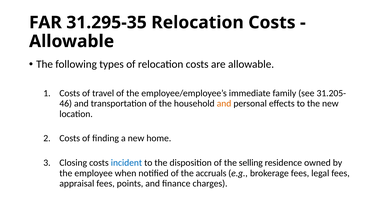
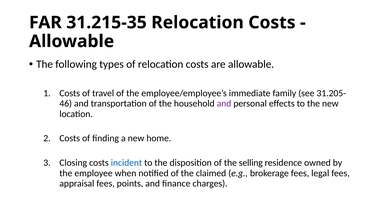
31.295-35: 31.295-35 -> 31.215-35 (107, 23)
and colour: orange -> purple (224, 104)
accruals: accruals -> claimed (211, 173)
